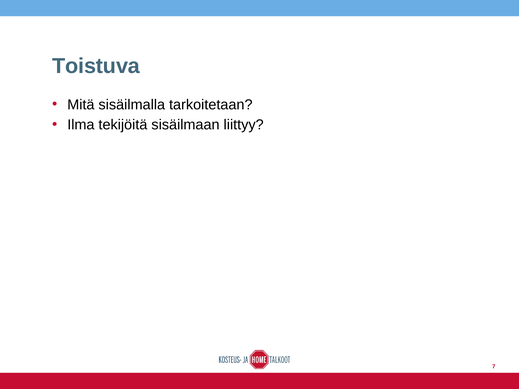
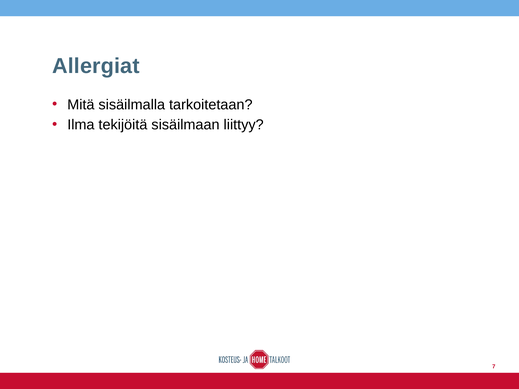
Toistuva: Toistuva -> Allergiat (96, 66)
